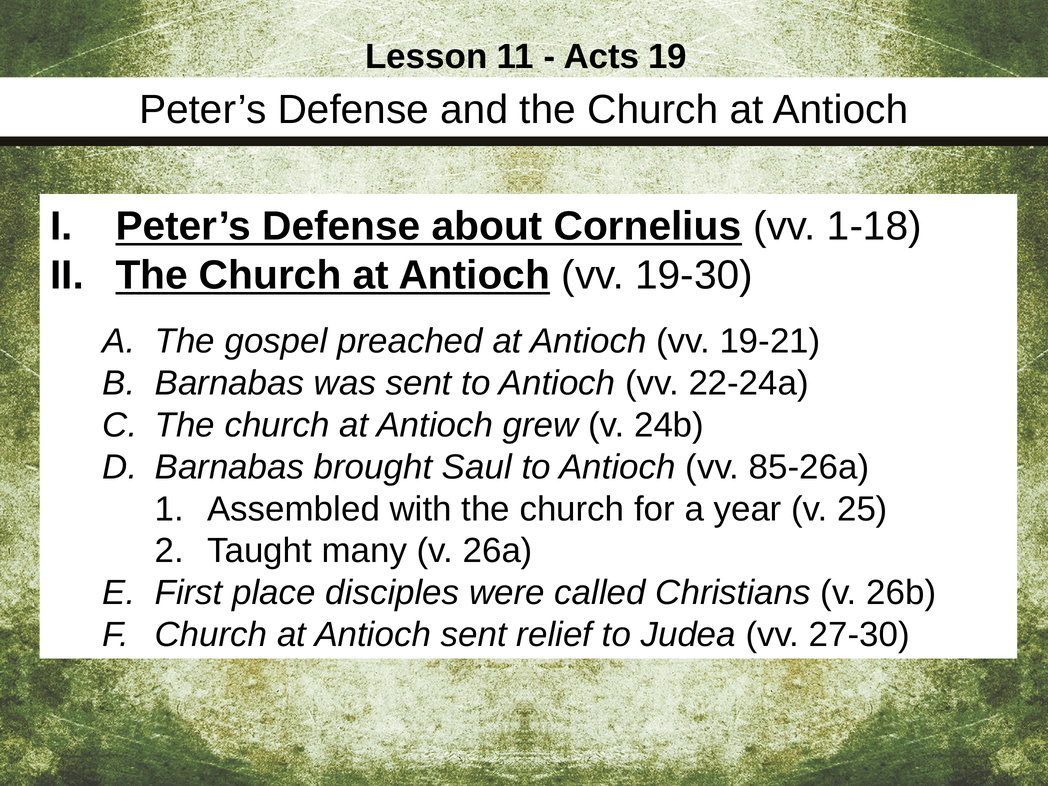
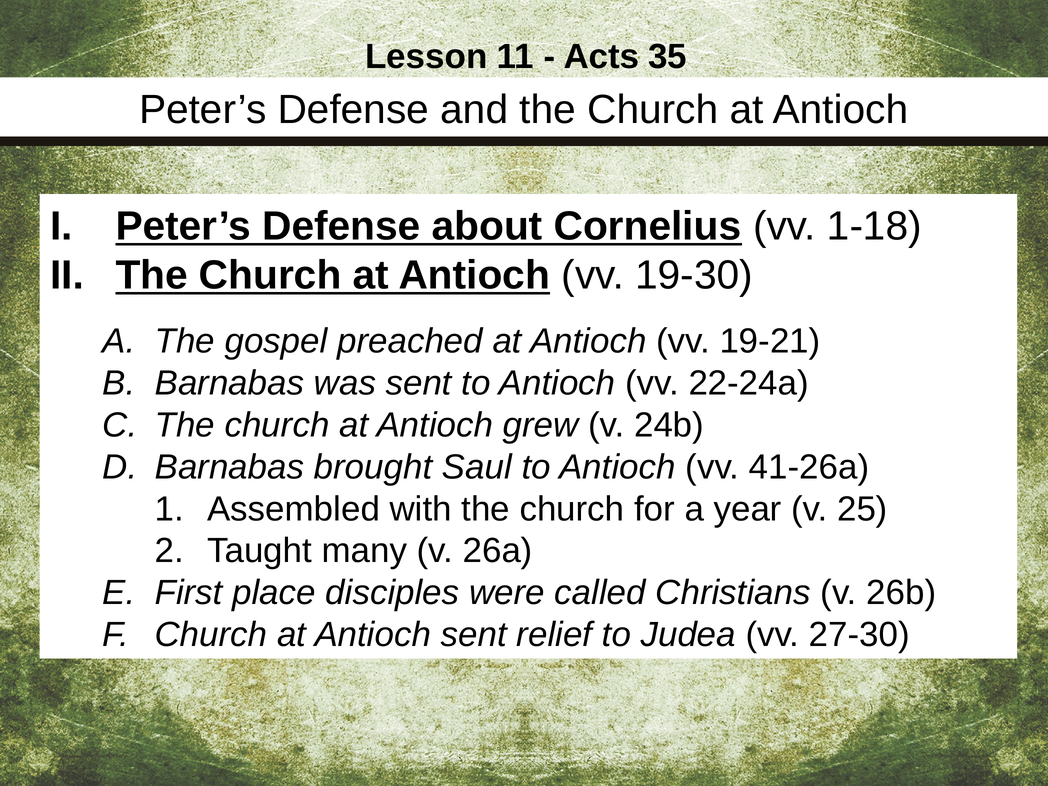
19: 19 -> 35 (668, 57)
85-26a: 85-26a -> 41-26a (809, 467)
